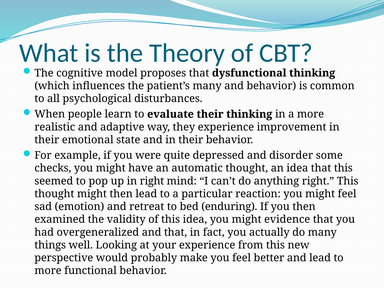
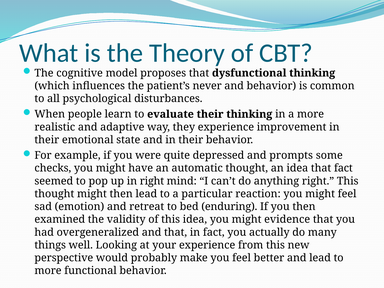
patient’s many: many -> never (207, 86)
disorder: disorder -> prompts (291, 155)
that this: this -> fact (343, 168)
